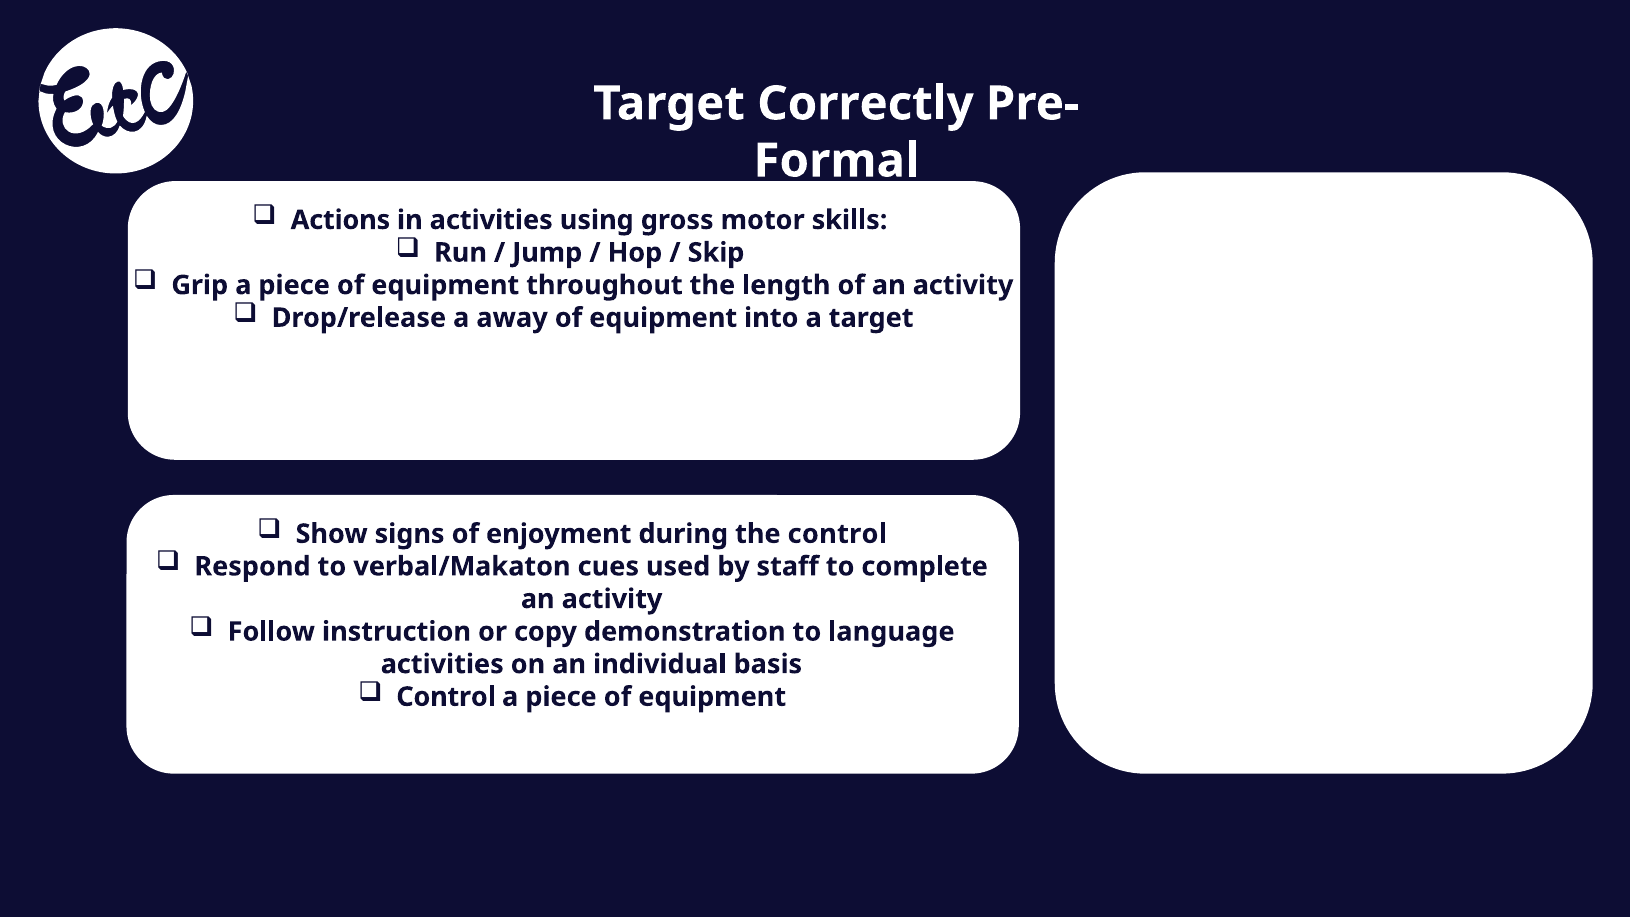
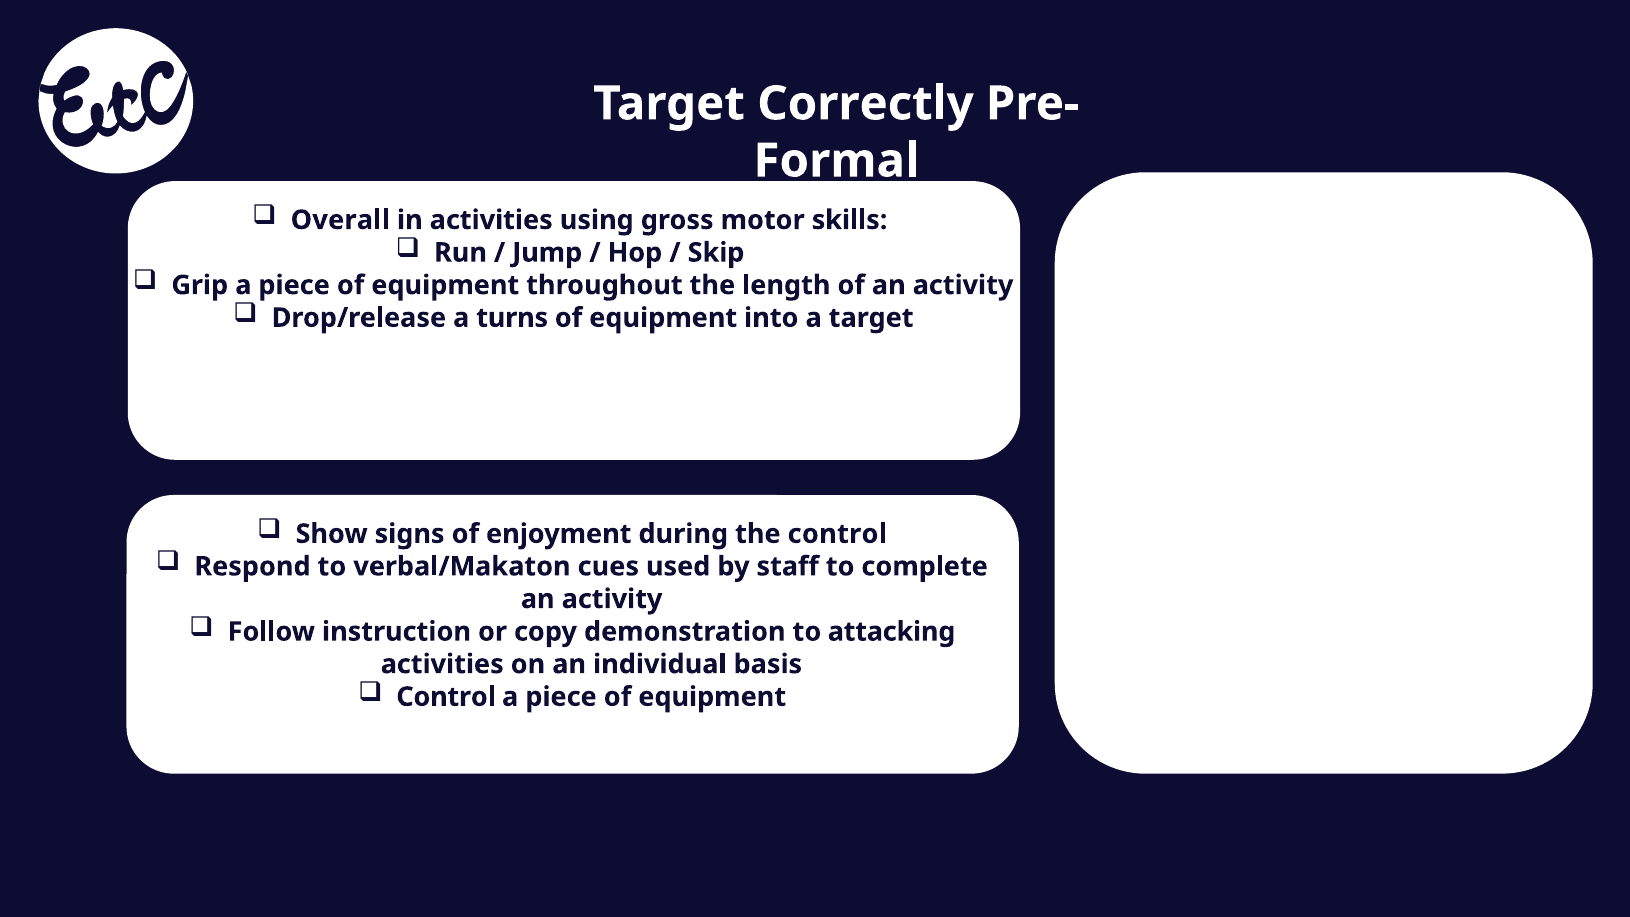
Actions: Actions -> Overall (340, 220)
away: away -> turns (512, 318)
language: language -> attacking (892, 632)
